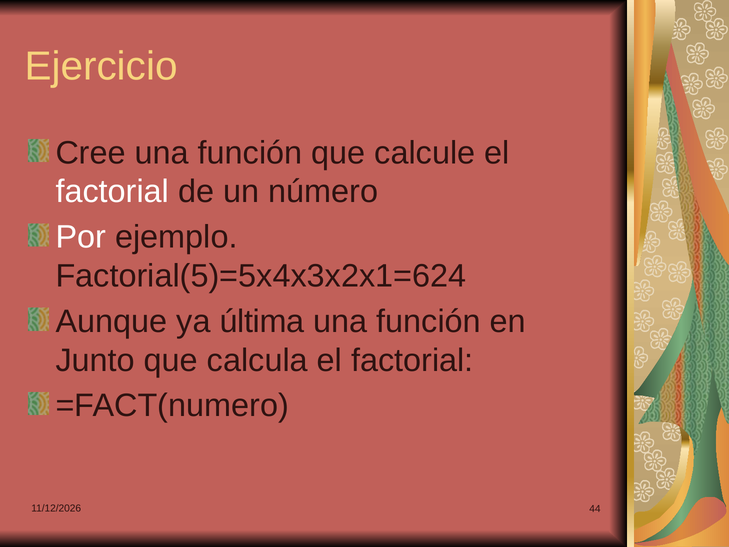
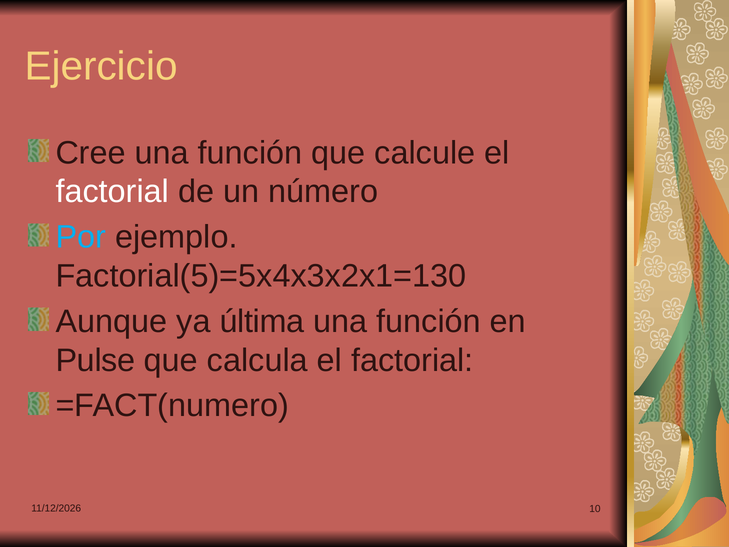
Por colour: white -> light blue (81, 237)
Factorial(5)=5x4x3x2x1=624: Factorial(5)=5x4x3x2x1=624 -> Factorial(5)=5x4x3x2x1=130 (261, 276)
Junto: Junto -> Pulse (95, 360)
44: 44 -> 10 (595, 509)
